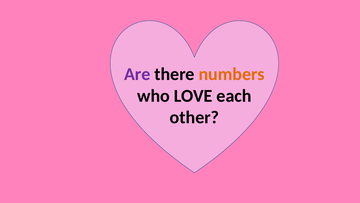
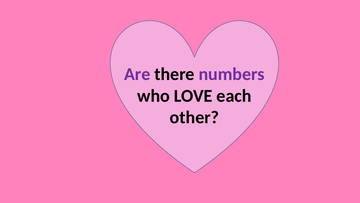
numbers colour: orange -> purple (232, 74)
